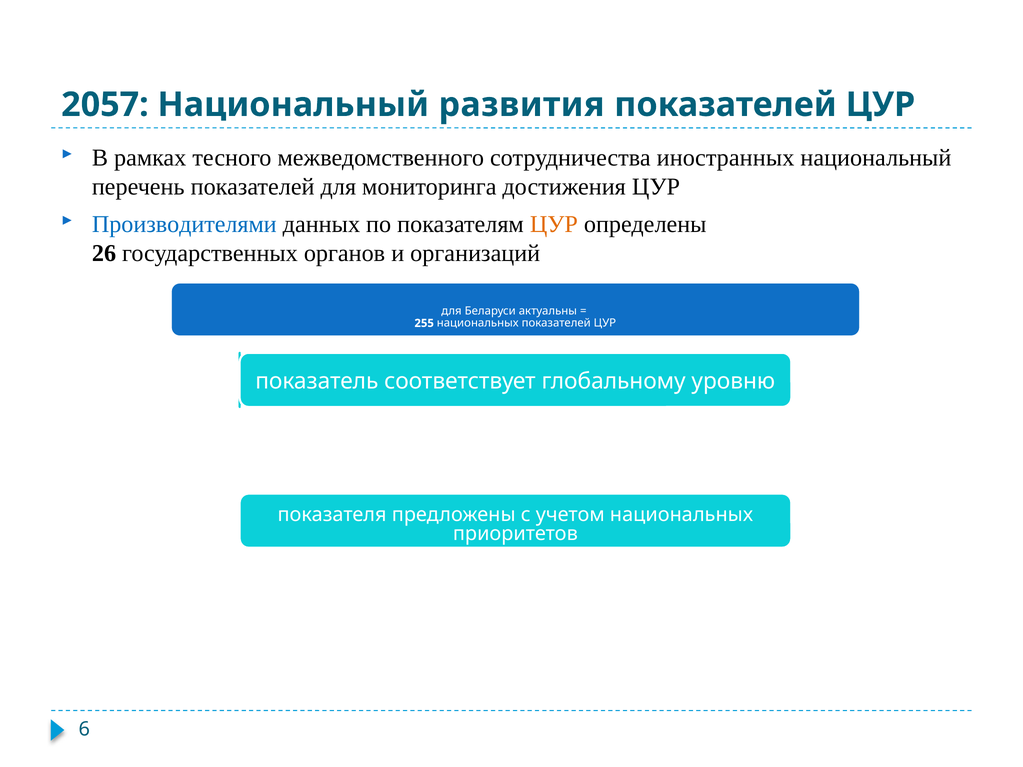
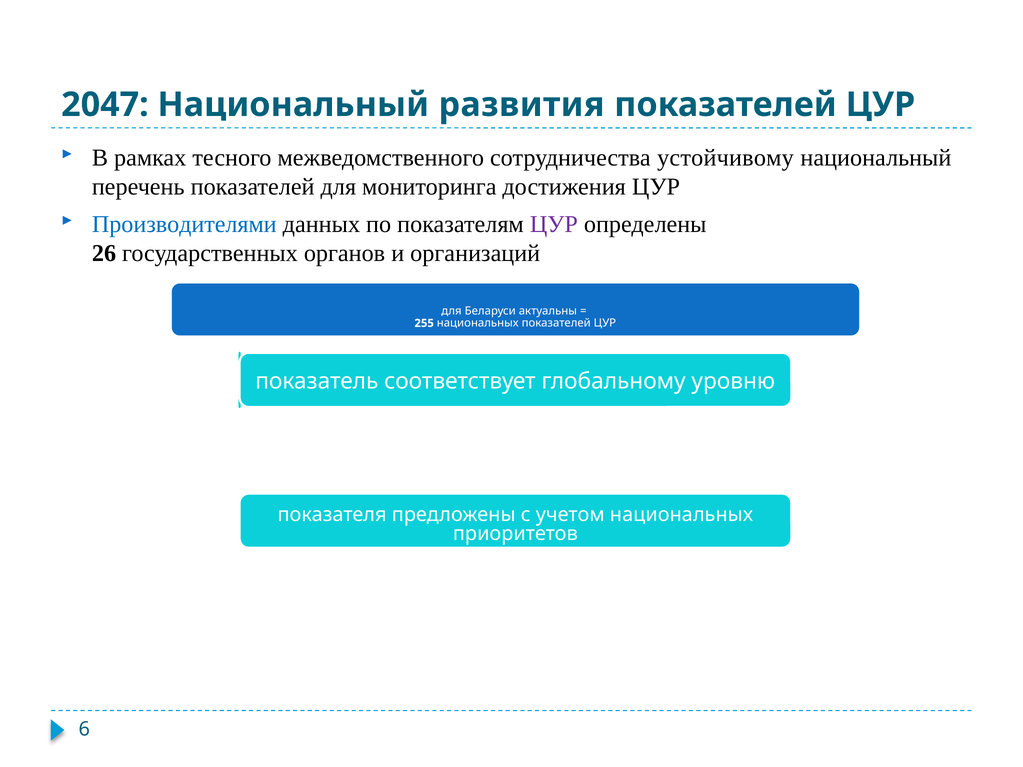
2057: 2057 -> 2047 (105, 105)
иностранных: иностранных -> устойчивому (725, 158)
ЦУР colour: orange -> purple (554, 224)
